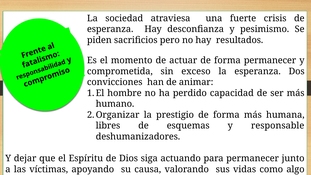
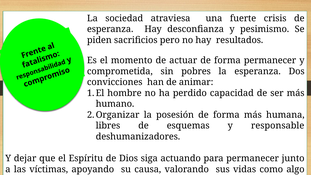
exceso: exceso -> pobres (196, 71)
prestigio: prestigio -> posesión (175, 115)
